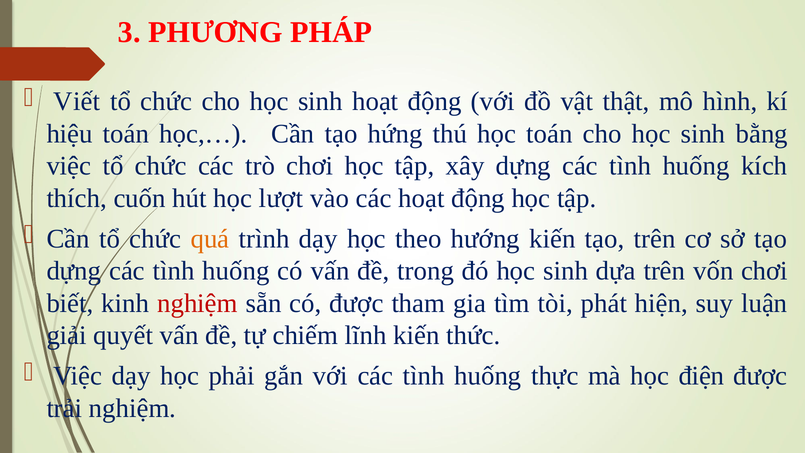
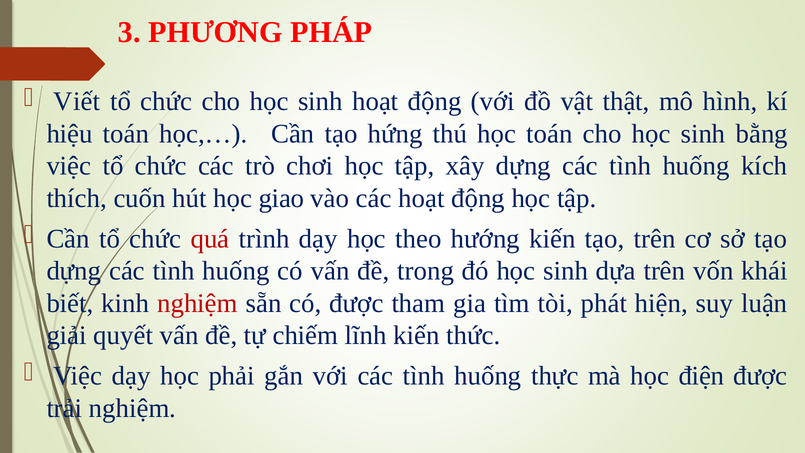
lượt: lượt -> giao (281, 198)
quá colour: orange -> red (210, 239)
vốn chơi: chơi -> khái (764, 271)
